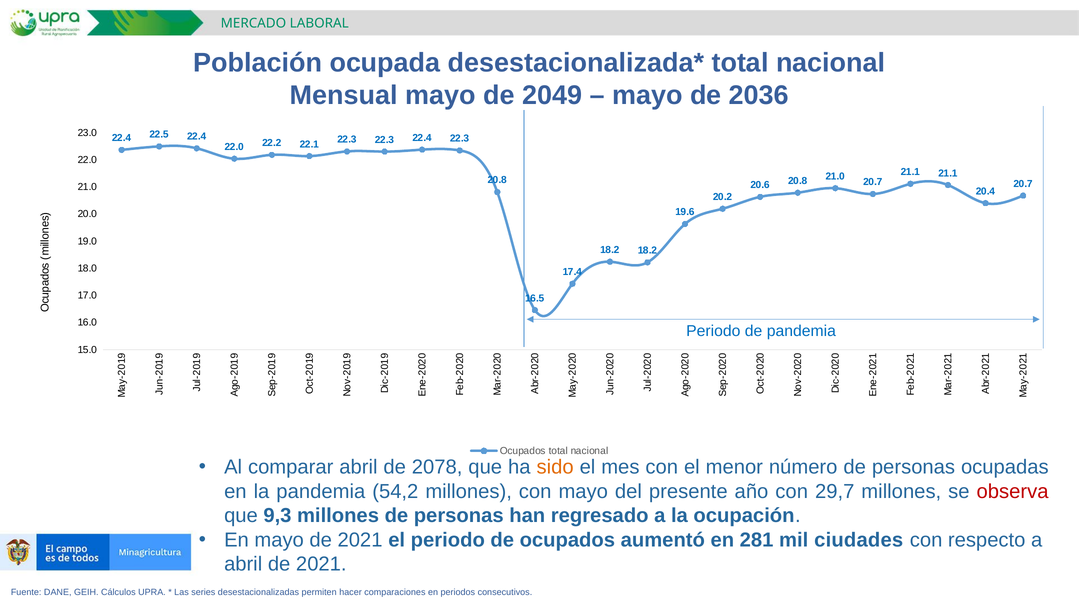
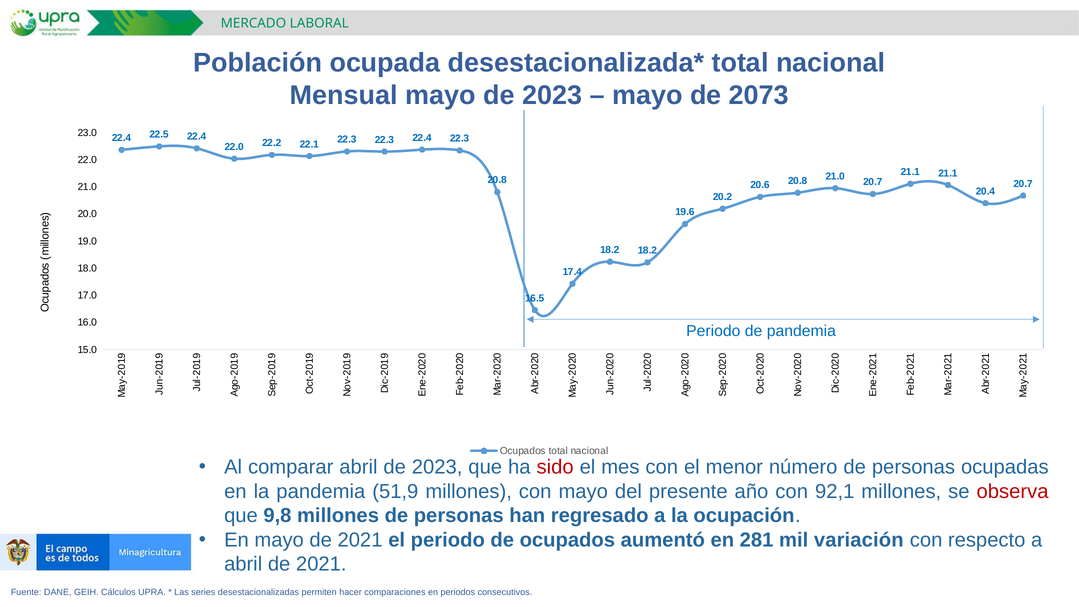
mayo de 2049: 2049 -> 2023 (552, 95)
2036: 2036 -> 2073 (759, 95)
abril de 2078: 2078 -> 2023 (437, 467)
sido colour: orange -> red (555, 467)
54,2: 54,2 -> 51,9 (395, 491)
29,7: 29,7 -> 92,1 (835, 491)
9,3: 9,3 -> 9,8 (277, 516)
ciudades: ciudades -> variación (859, 540)
